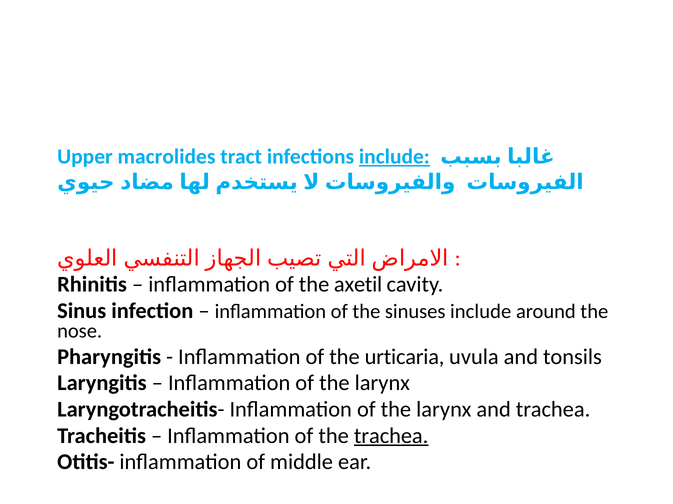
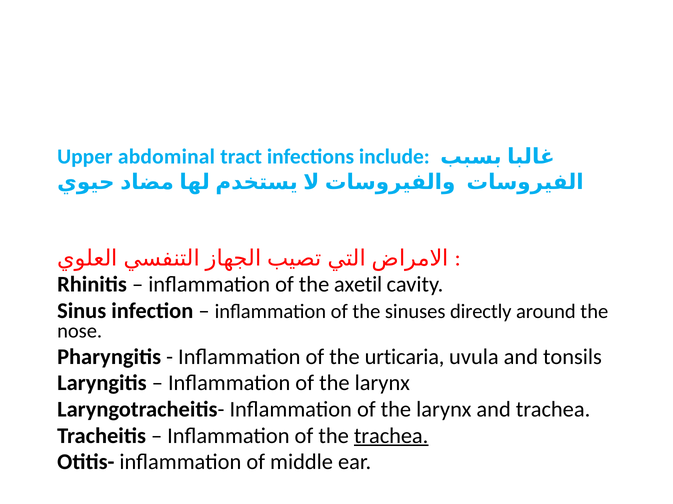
macrolides: macrolides -> abdominal (166, 157)
include underline: present -> none (394, 157)
sinuses include: include -> directly (481, 312)
